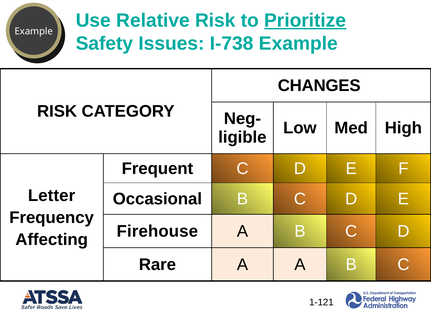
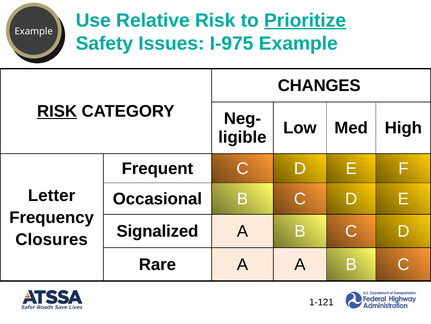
I-738: I-738 -> I-975 (232, 43)
RISK underline: none -> present (57, 111)
Firehouse: Firehouse -> Signalized (157, 231)
Affecting: Affecting -> Closures (52, 239)
